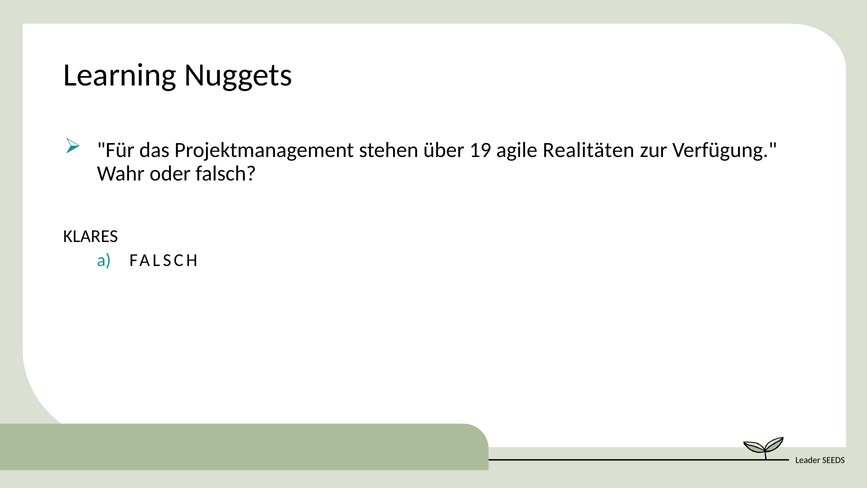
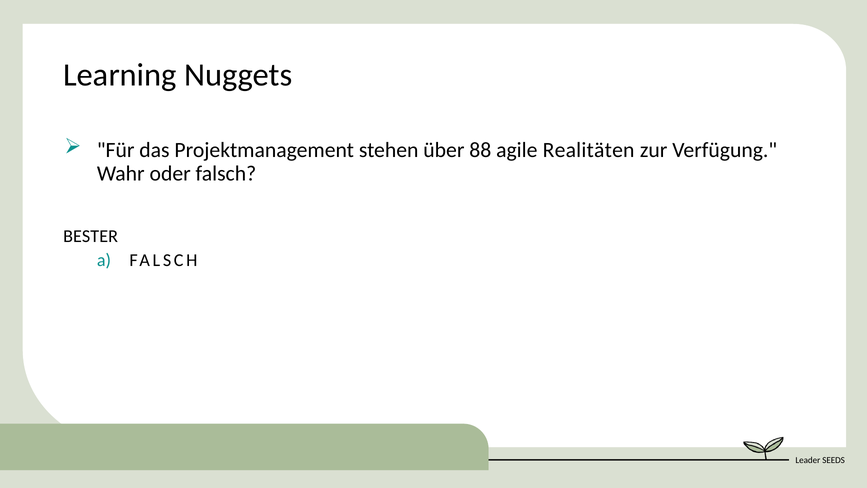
19: 19 -> 88 (480, 150)
KLARES: KLARES -> BESTER (91, 236)
